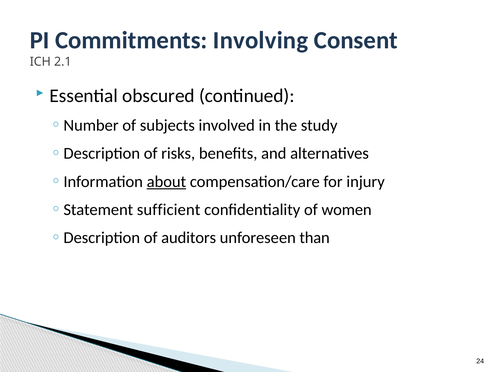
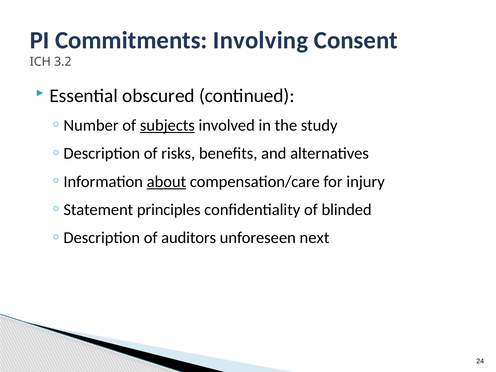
2.1: 2.1 -> 3.2 (63, 62)
subjects underline: none -> present (167, 125)
sufficient: sufficient -> principles (169, 210)
women: women -> blinded (347, 210)
than: than -> next (314, 238)
